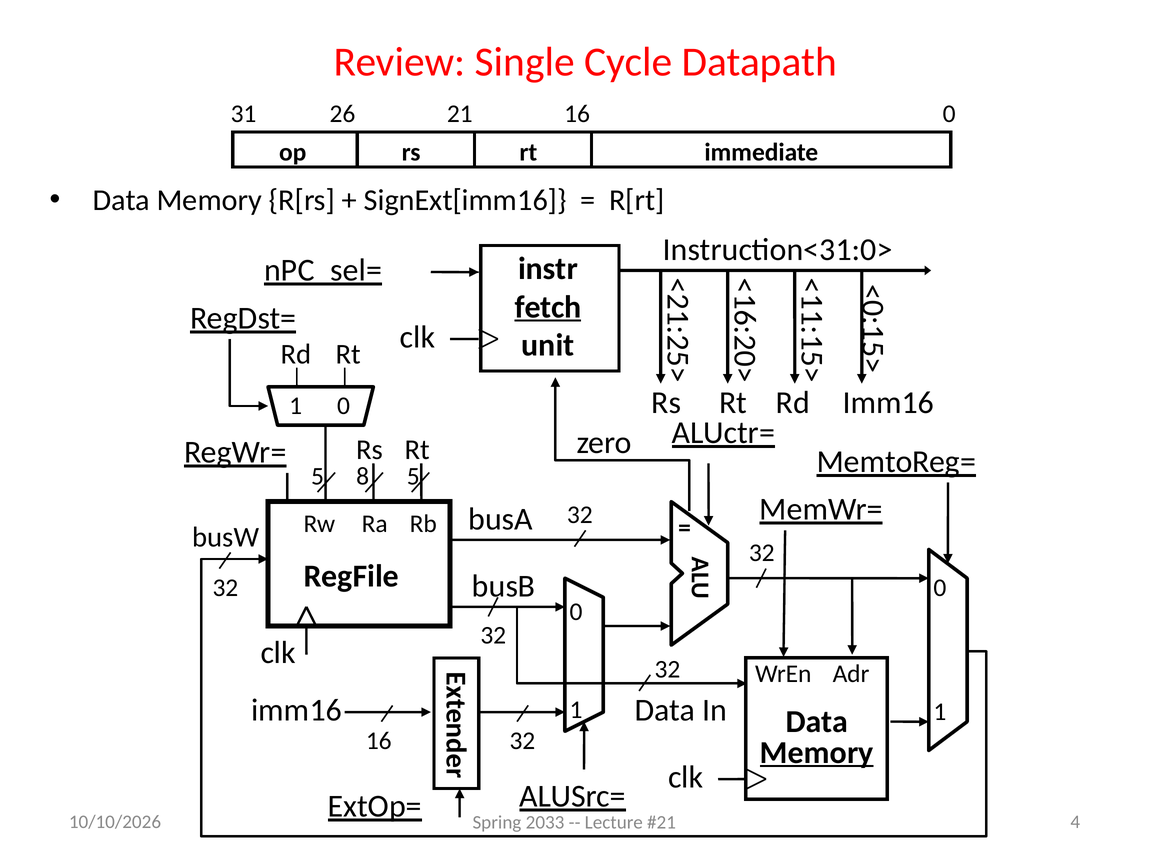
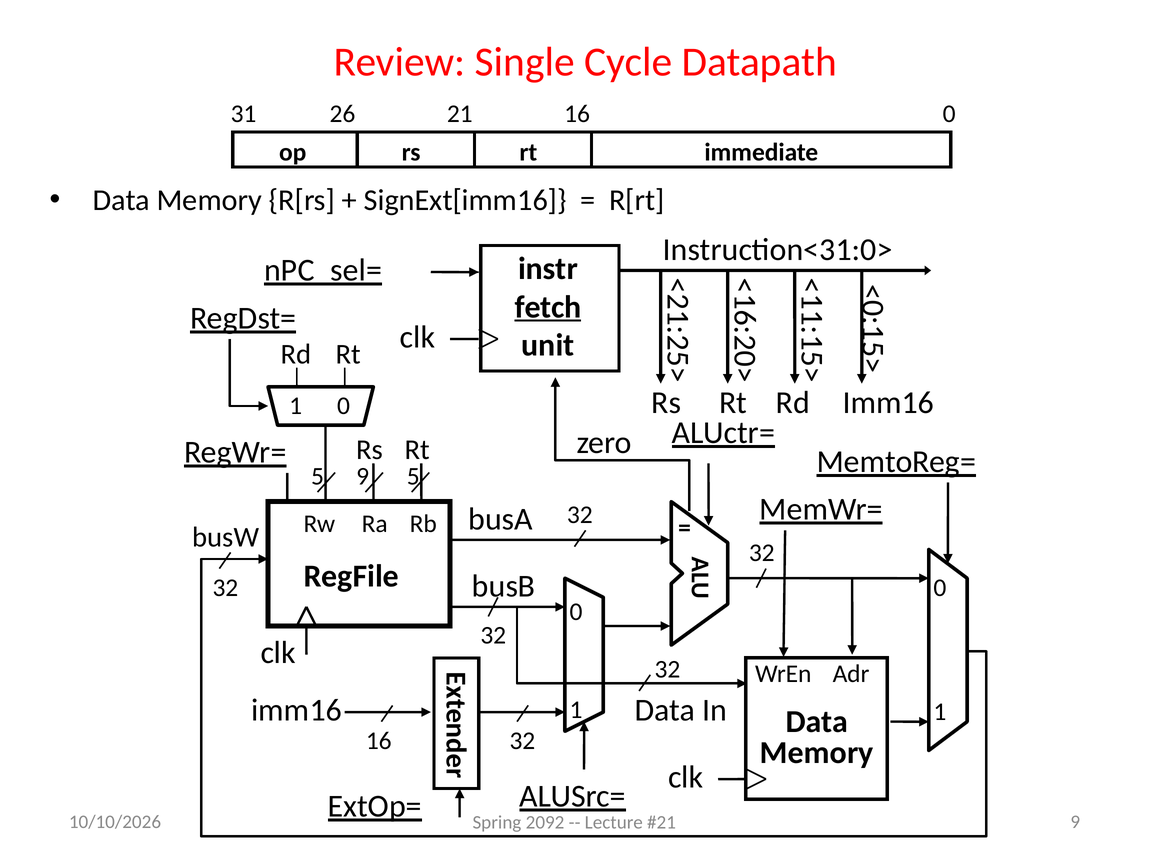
5 8: 8 -> 9 (363, 477)
Memory underline: present -> none (817, 753)
4: 4 -> 9 (1075, 823)
2033: 2033 -> 2092 (545, 823)
